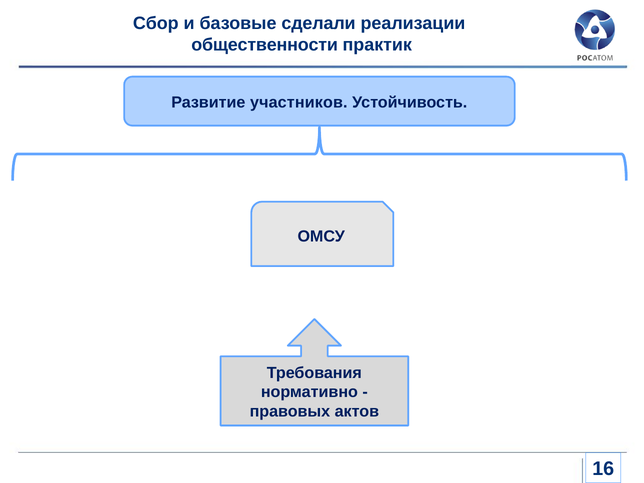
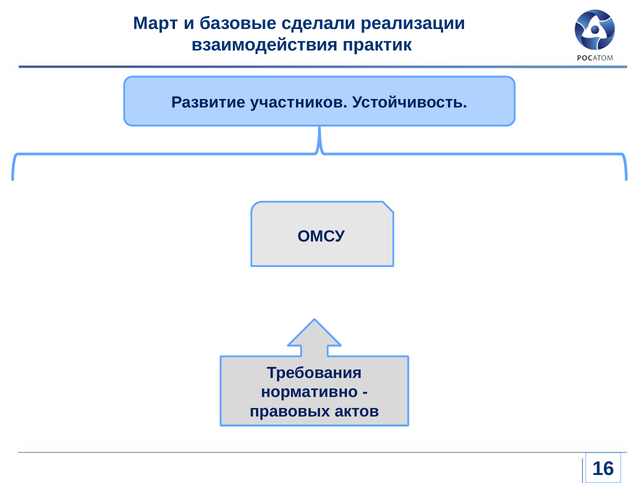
Сбор: Сбор -> Март (156, 24)
общественности: общественности -> взаимодействия (265, 45)
